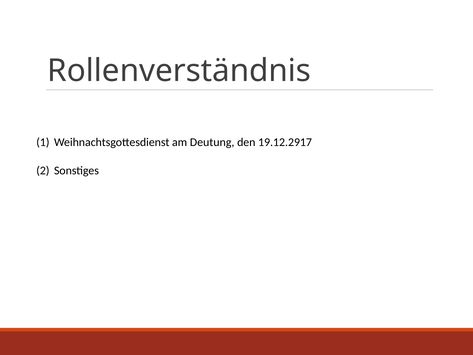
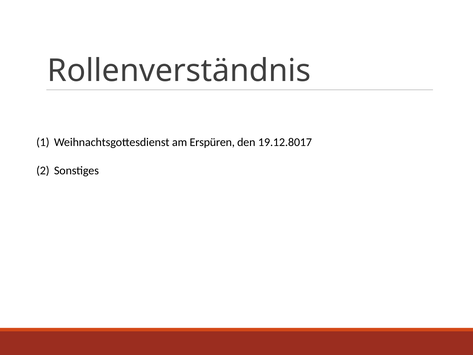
Deutung: Deutung -> Erspüren (212, 142)
19.12.2917: 19.12.2917 -> 19.12.8017 (285, 142)
